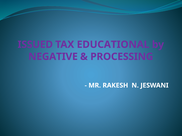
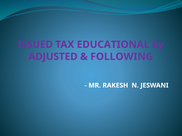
NEGATIVE: NEGATIVE -> ADJUSTED (53, 57)
PROCESSING: PROCESSING -> FOLLOWING (122, 57)
